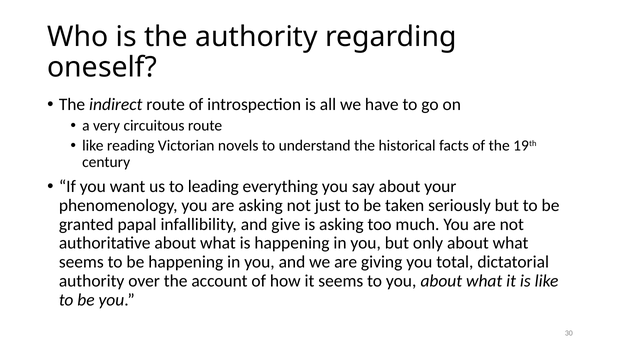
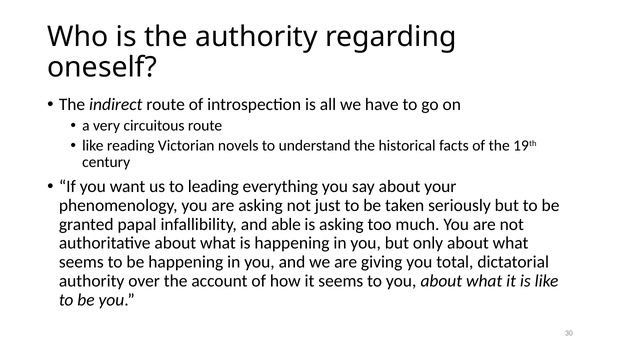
give: give -> able (286, 224)
